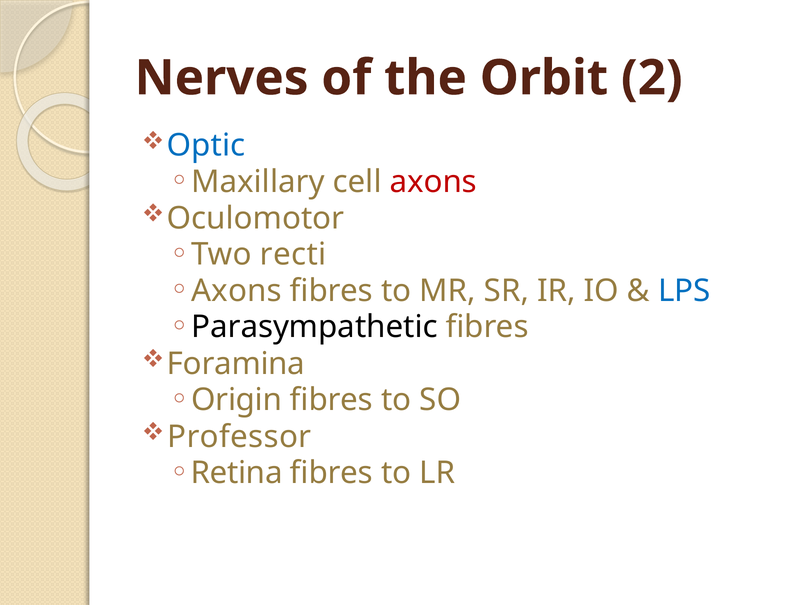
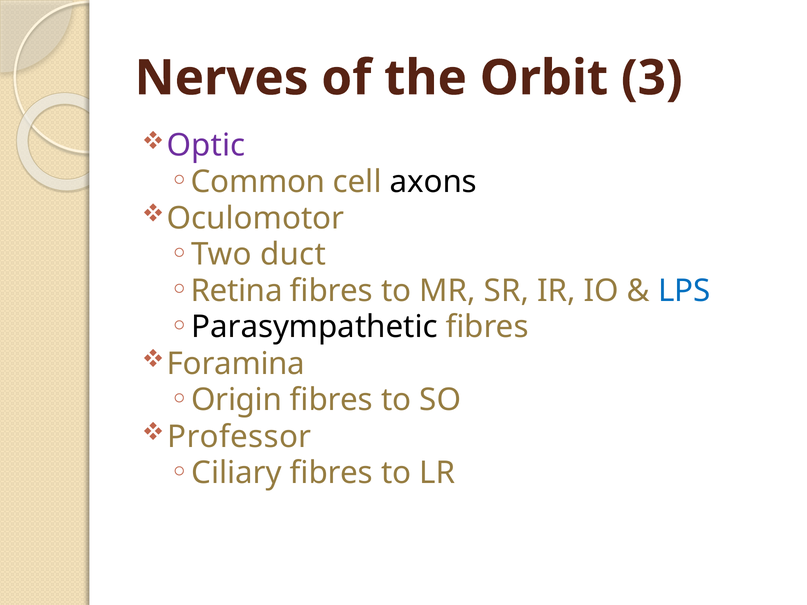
2: 2 -> 3 (652, 78)
Optic colour: blue -> purple (206, 146)
Maxillary: Maxillary -> Common (258, 182)
axons colour: red -> black (433, 182)
recti: recti -> duct (293, 255)
Axons: Axons -> Retina (237, 291)
Retina: Retina -> Ciliary (236, 473)
